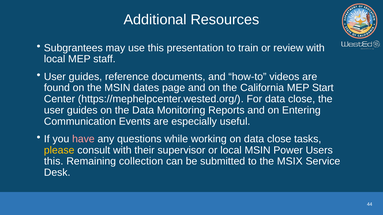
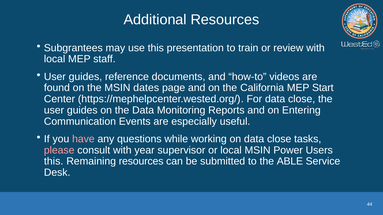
please colour: yellow -> pink (59, 150)
their: their -> year (145, 150)
Remaining collection: collection -> resources (141, 162)
MSIX: MSIX -> ABLE (290, 162)
